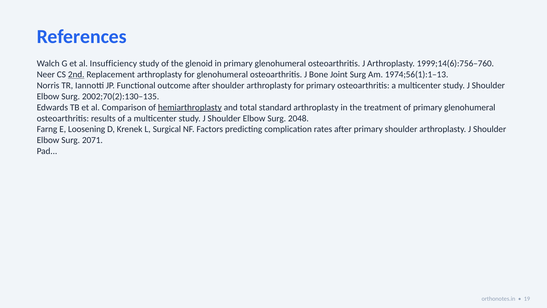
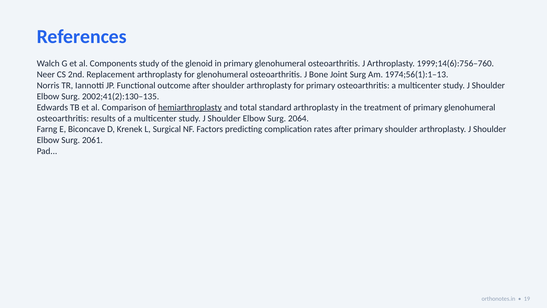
Insufficiency: Insufficiency -> Components (113, 64)
2nd underline: present -> none (76, 74)
2002;70(2):130–135: 2002;70(2):130–135 -> 2002;41(2):130–135 (121, 96)
2048: 2048 -> 2064 (298, 118)
Loosening: Loosening -> Biconcave (87, 129)
2071: 2071 -> 2061 (92, 140)
